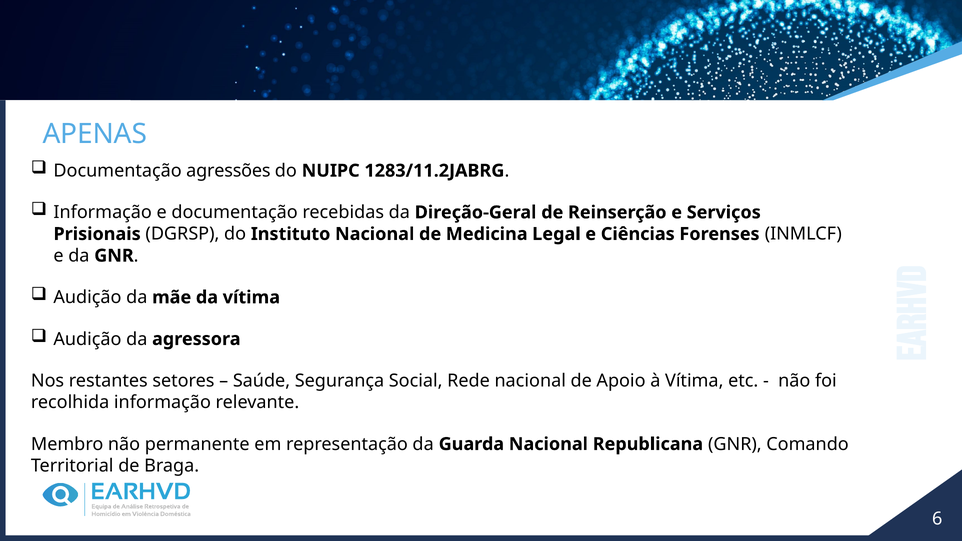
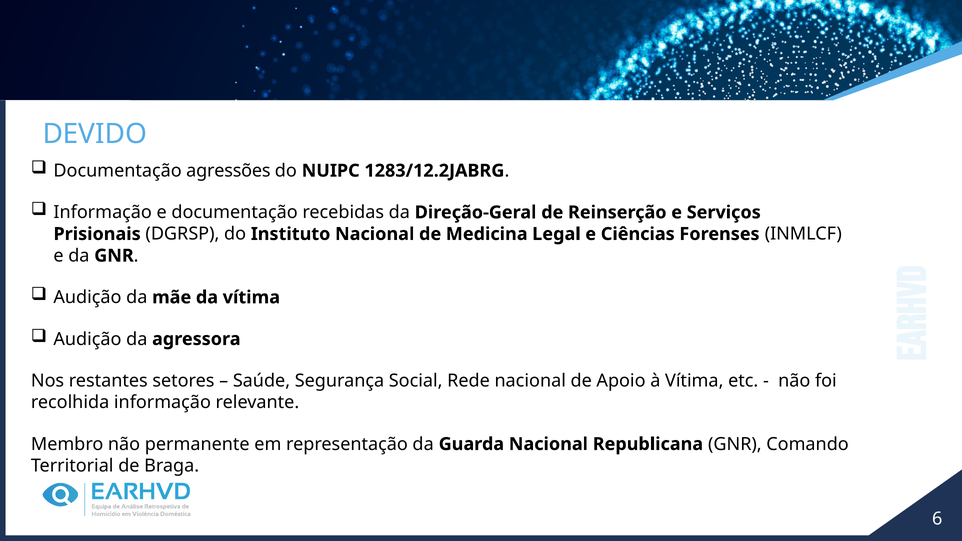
APENAS: APENAS -> DEVIDO (95, 134)
1283/11.2JABRG: 1283/11.2JABRG -> 1283/12.2JABRG (434, 171)
